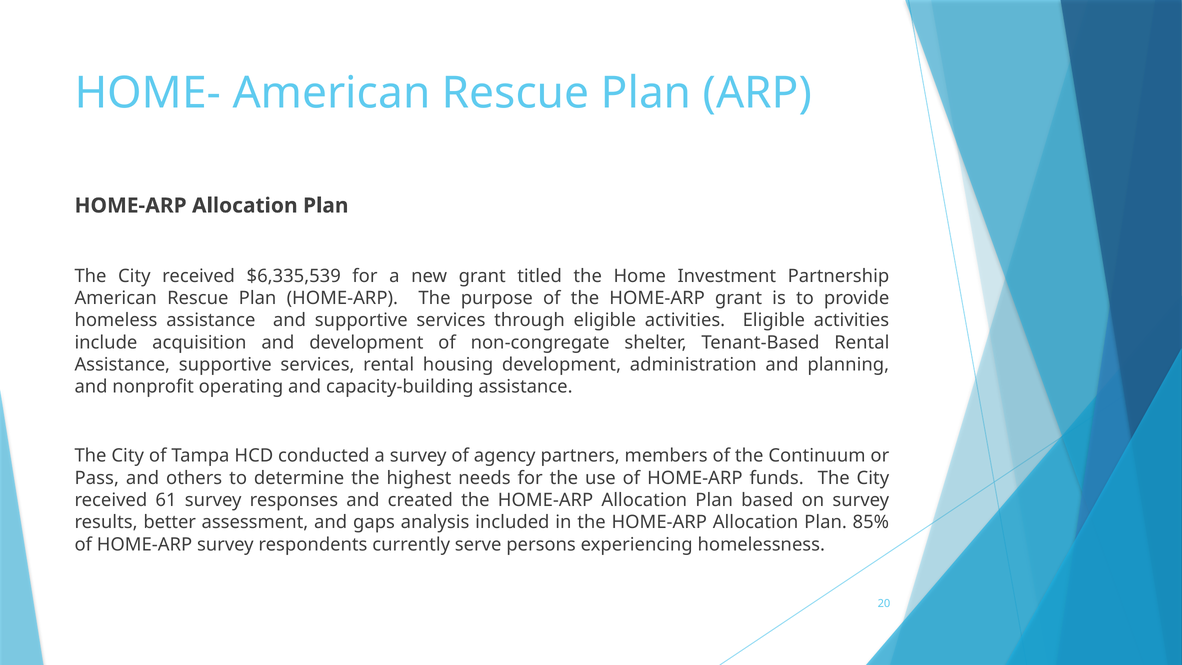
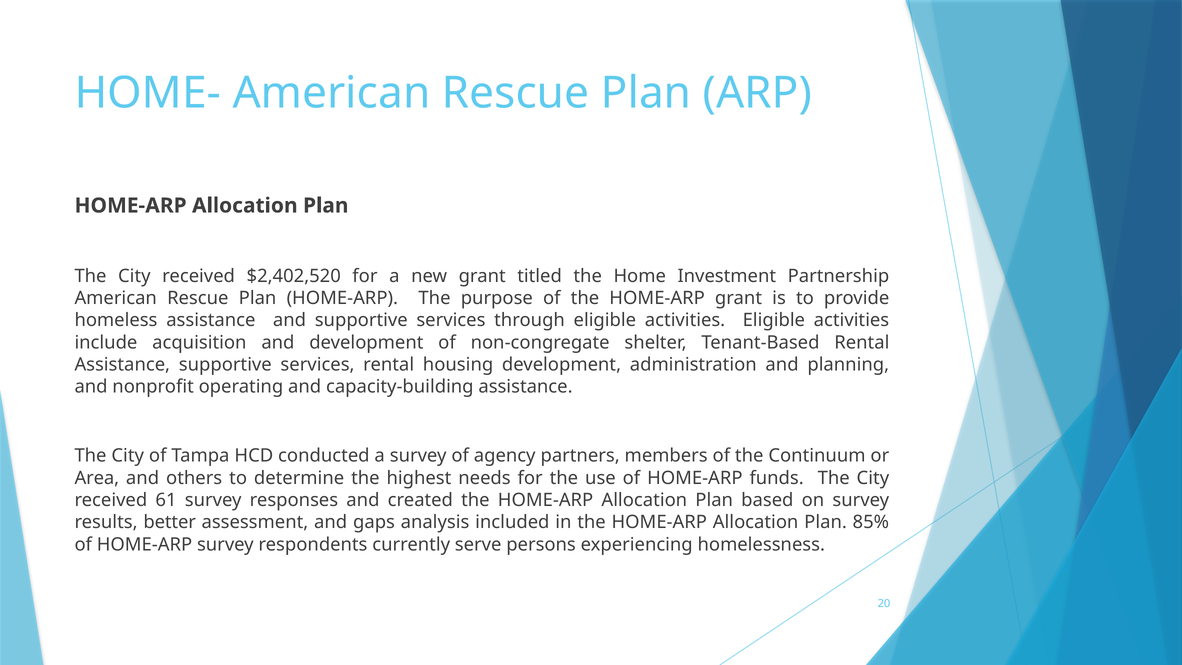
$6,335,539: $6,335,539 -> $2,402,520 (294, 276)
Pass: Pass -> Area (97, 478)
